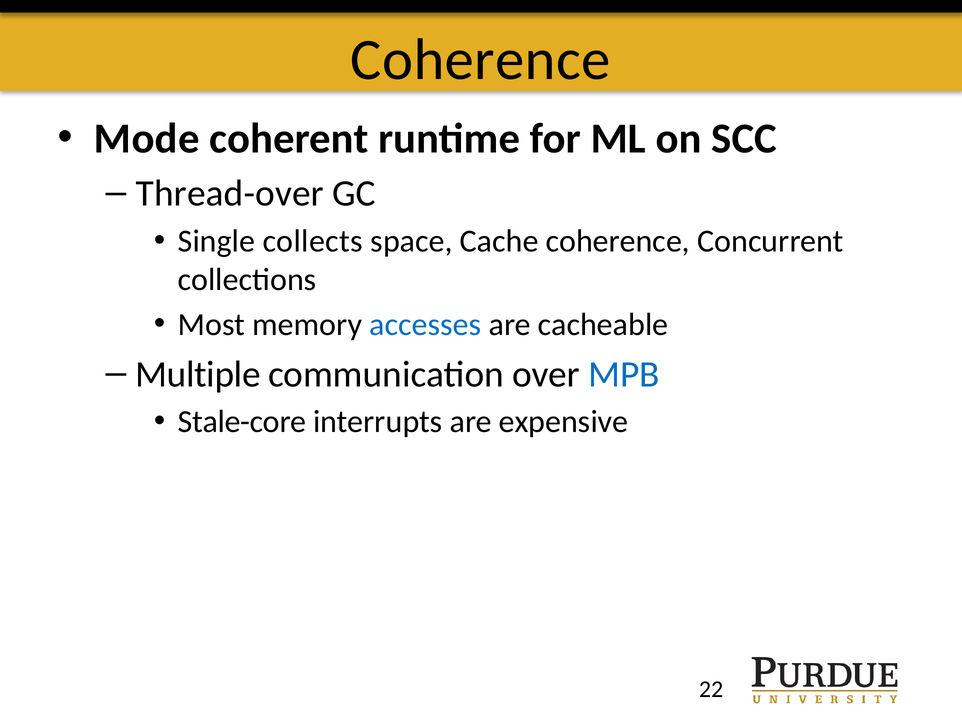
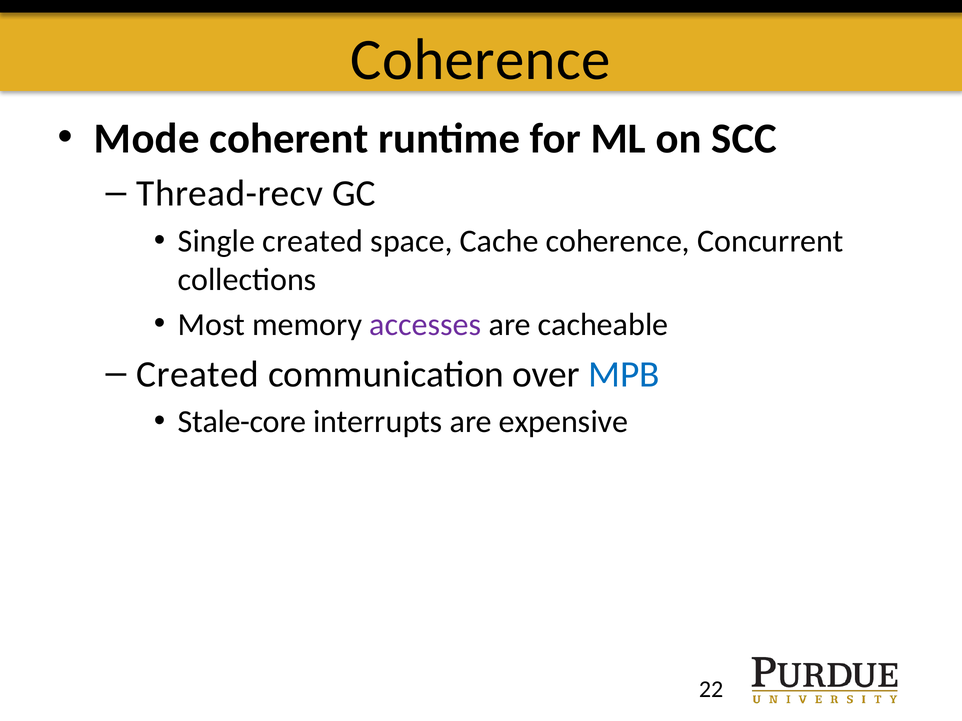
Thread-over: Thread-over -> Thread-recv (230, 194)
Single collects: collects -> created (313, 242)
accesses colour: blue -> purple (425, 325)
Multiple: Multiple -> Created (198, 374)
